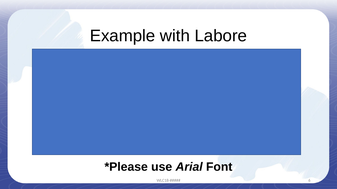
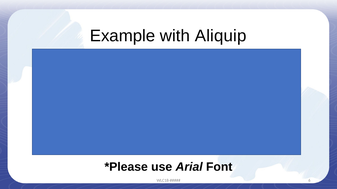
Labore: Labore -> Aliquip (221, 36)
